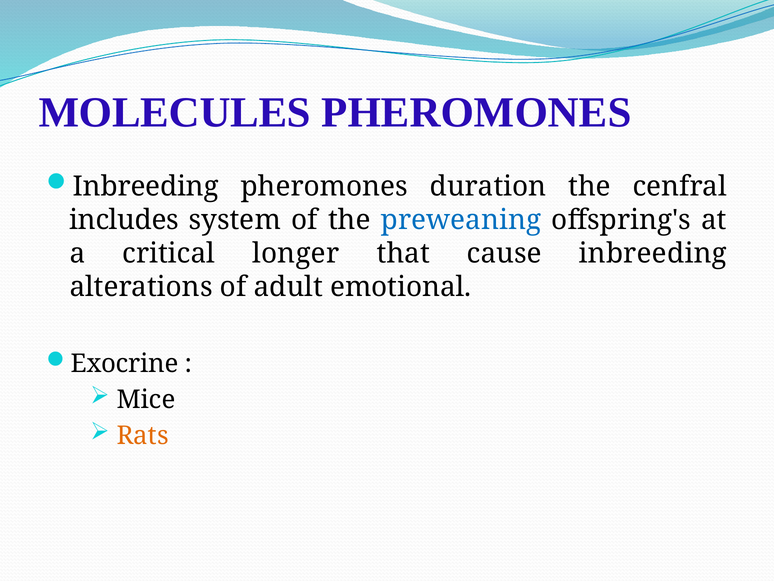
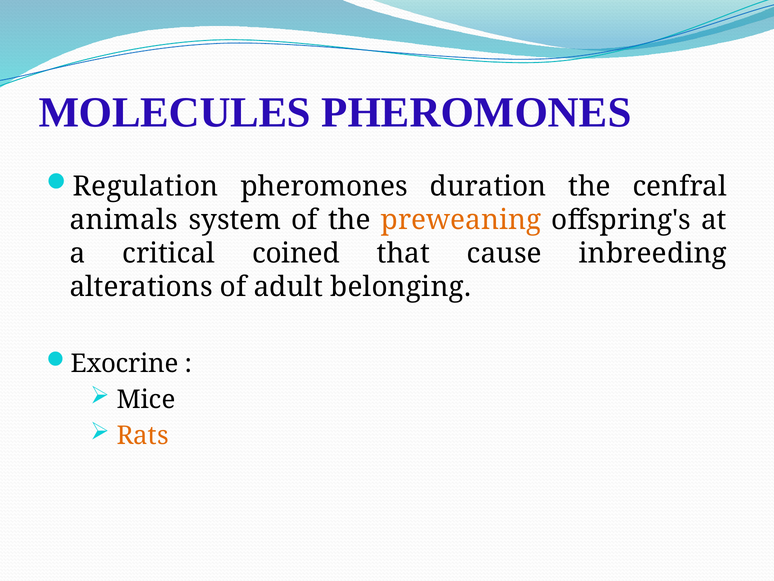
Inbreeding: Inbreeding -> Regulation (146, 186)
includes: includes -> animals (124, 220)
preweaning colour: blue -> orange (461, 220)
longer: longer -> coined (296, 253)
emotional: emotional -> belonging (401, 287)
